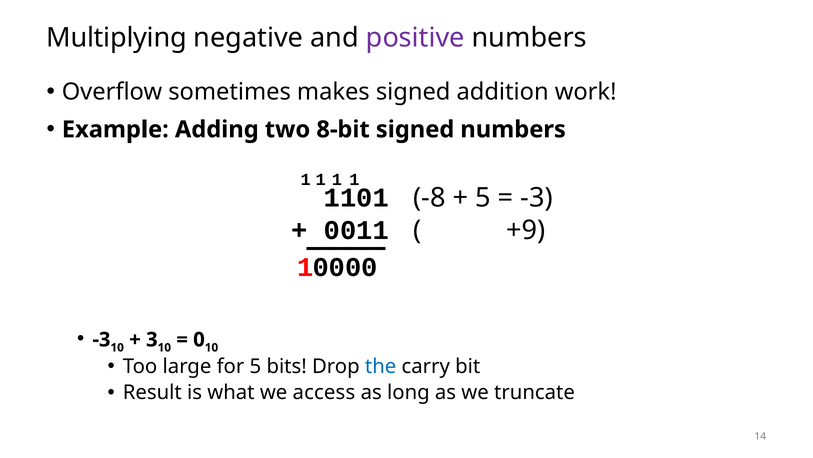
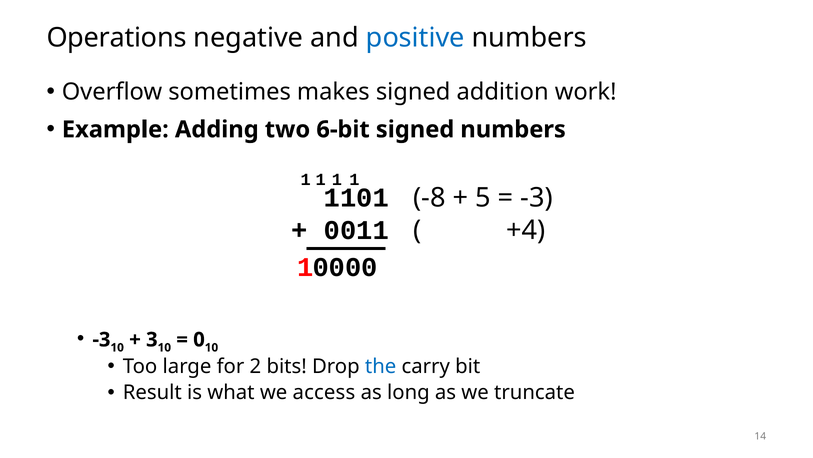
Multiplying: Multiplying -> Operations (117, 38)
positive colour: purple -> blue (415, 38)
8-bit: 8-bit -> 6-bit (343, 129)
+9: +9 -> +4 (526, 230)
for 5: 5 -> 2 (255, 366)
